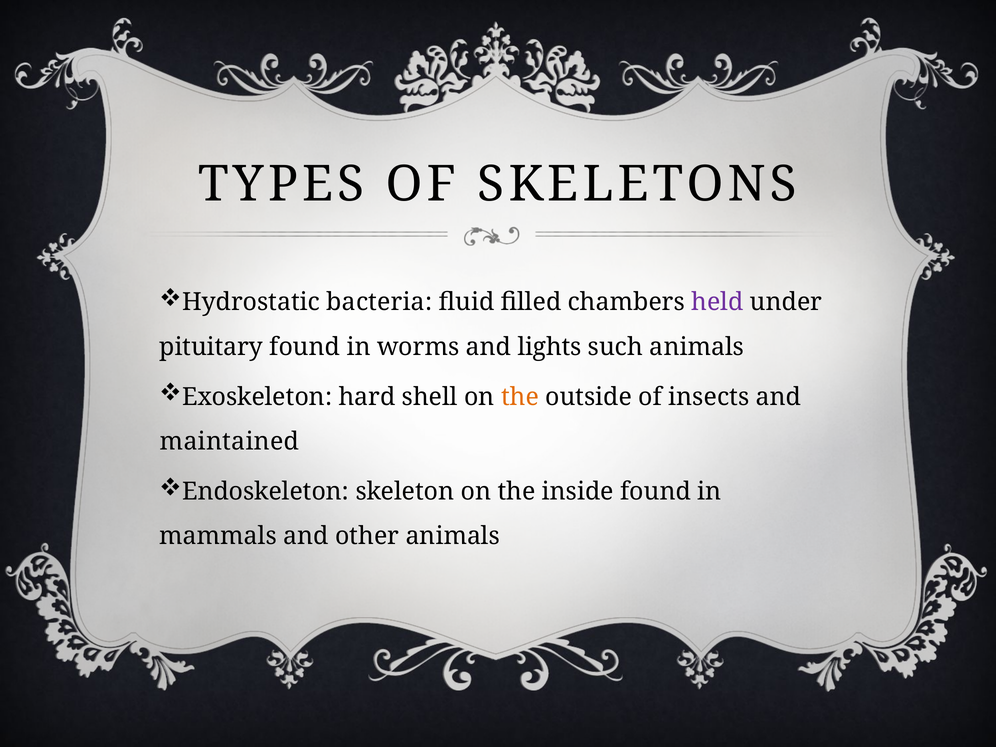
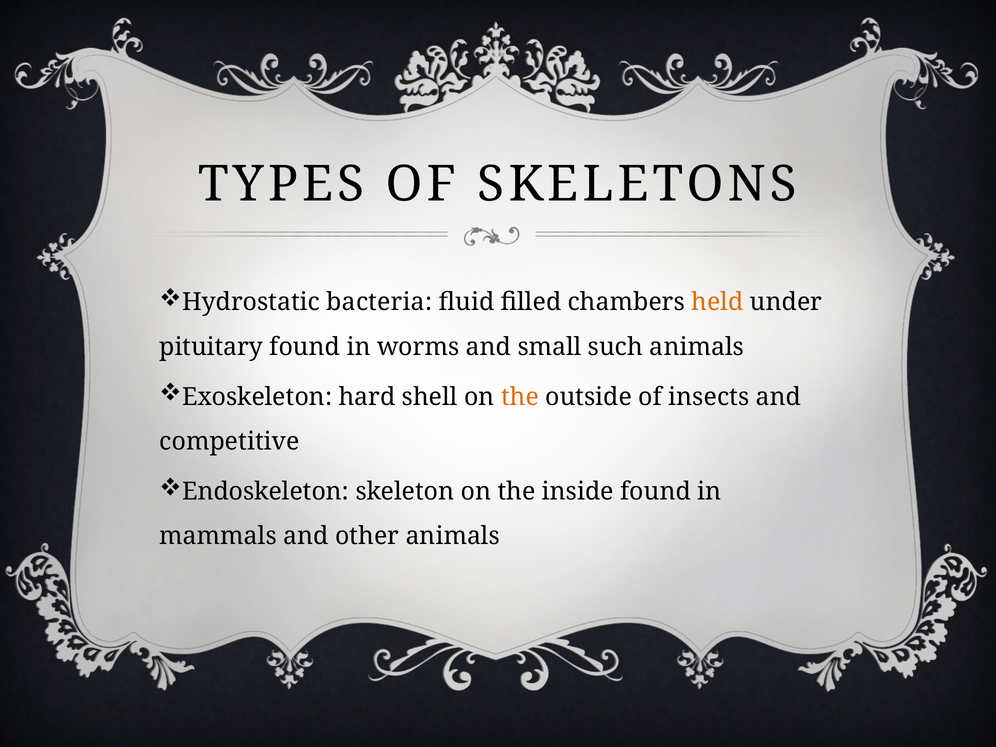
held colour: purple -> orange (717, 302)
lights: lights -> small (550, 347)
maintained: maintained -> competitive (230, 442)
